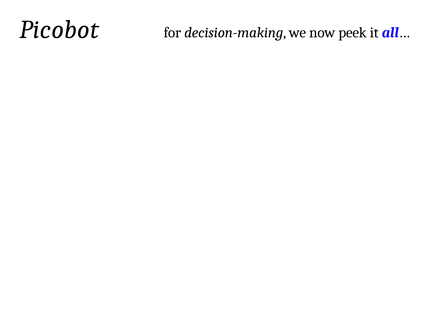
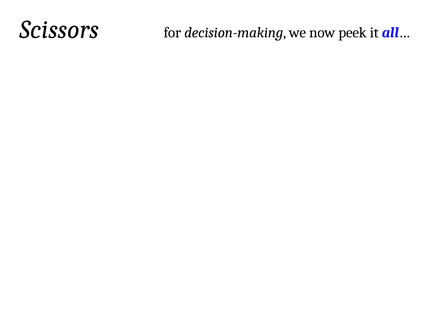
Picobot: Picobot -> Scissors (59, 30)
